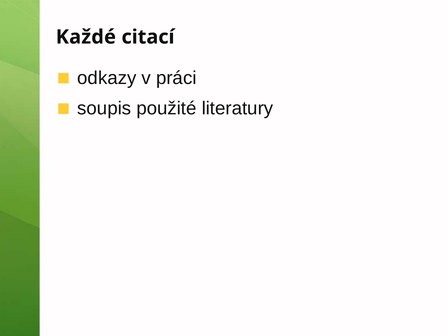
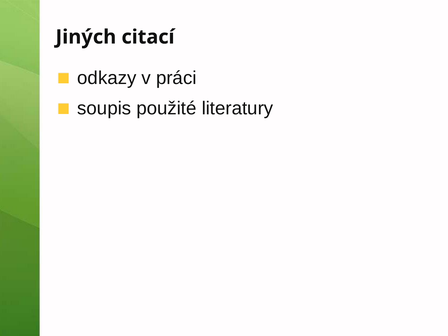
Každé: Každé -> Jiných (86, 37)
